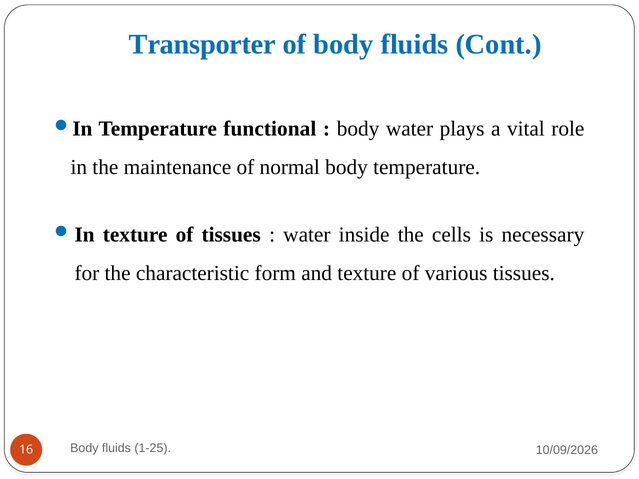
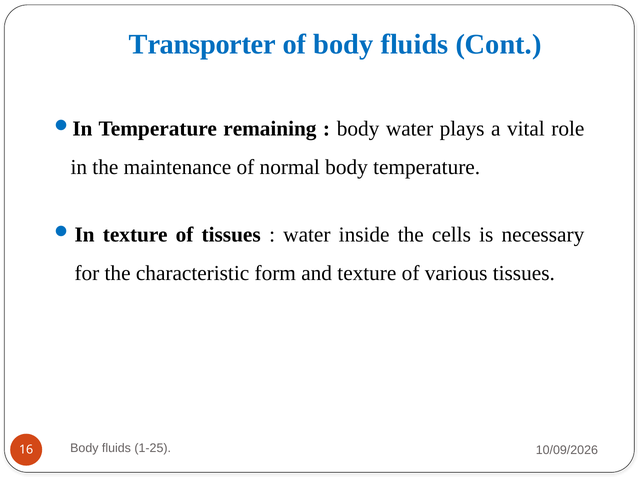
functional: functional -> remaining (270, 129)
